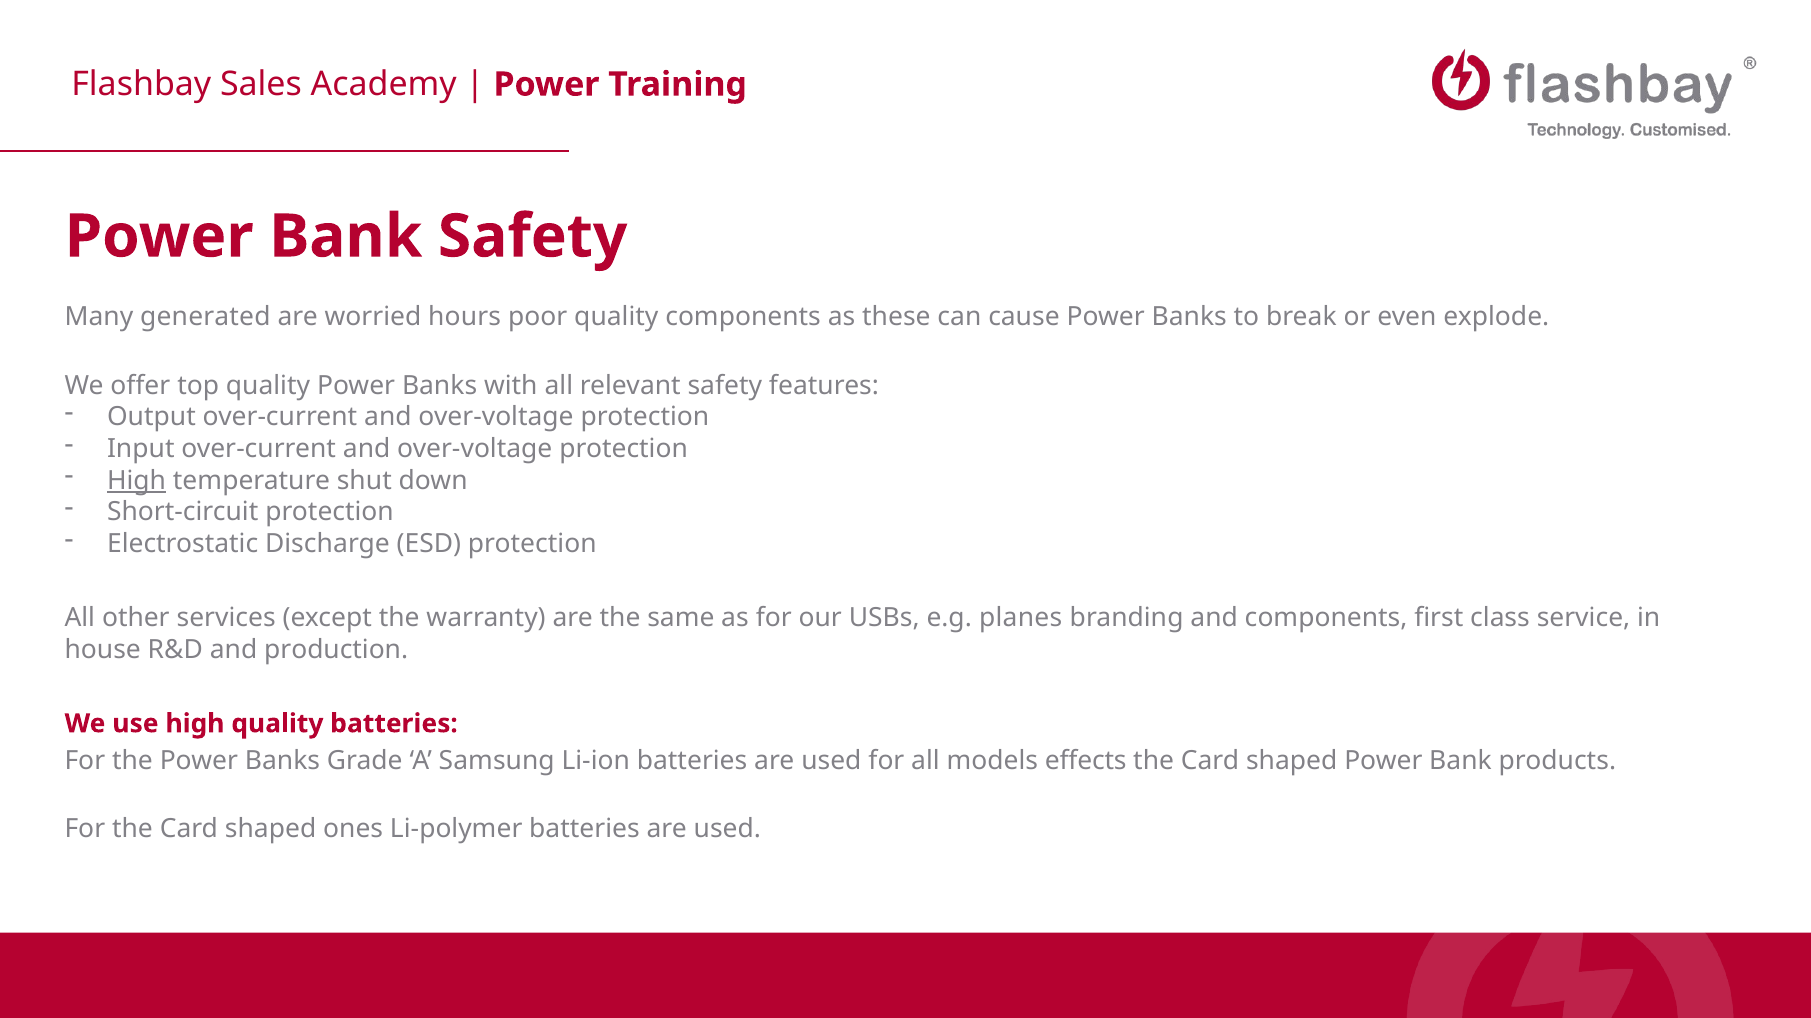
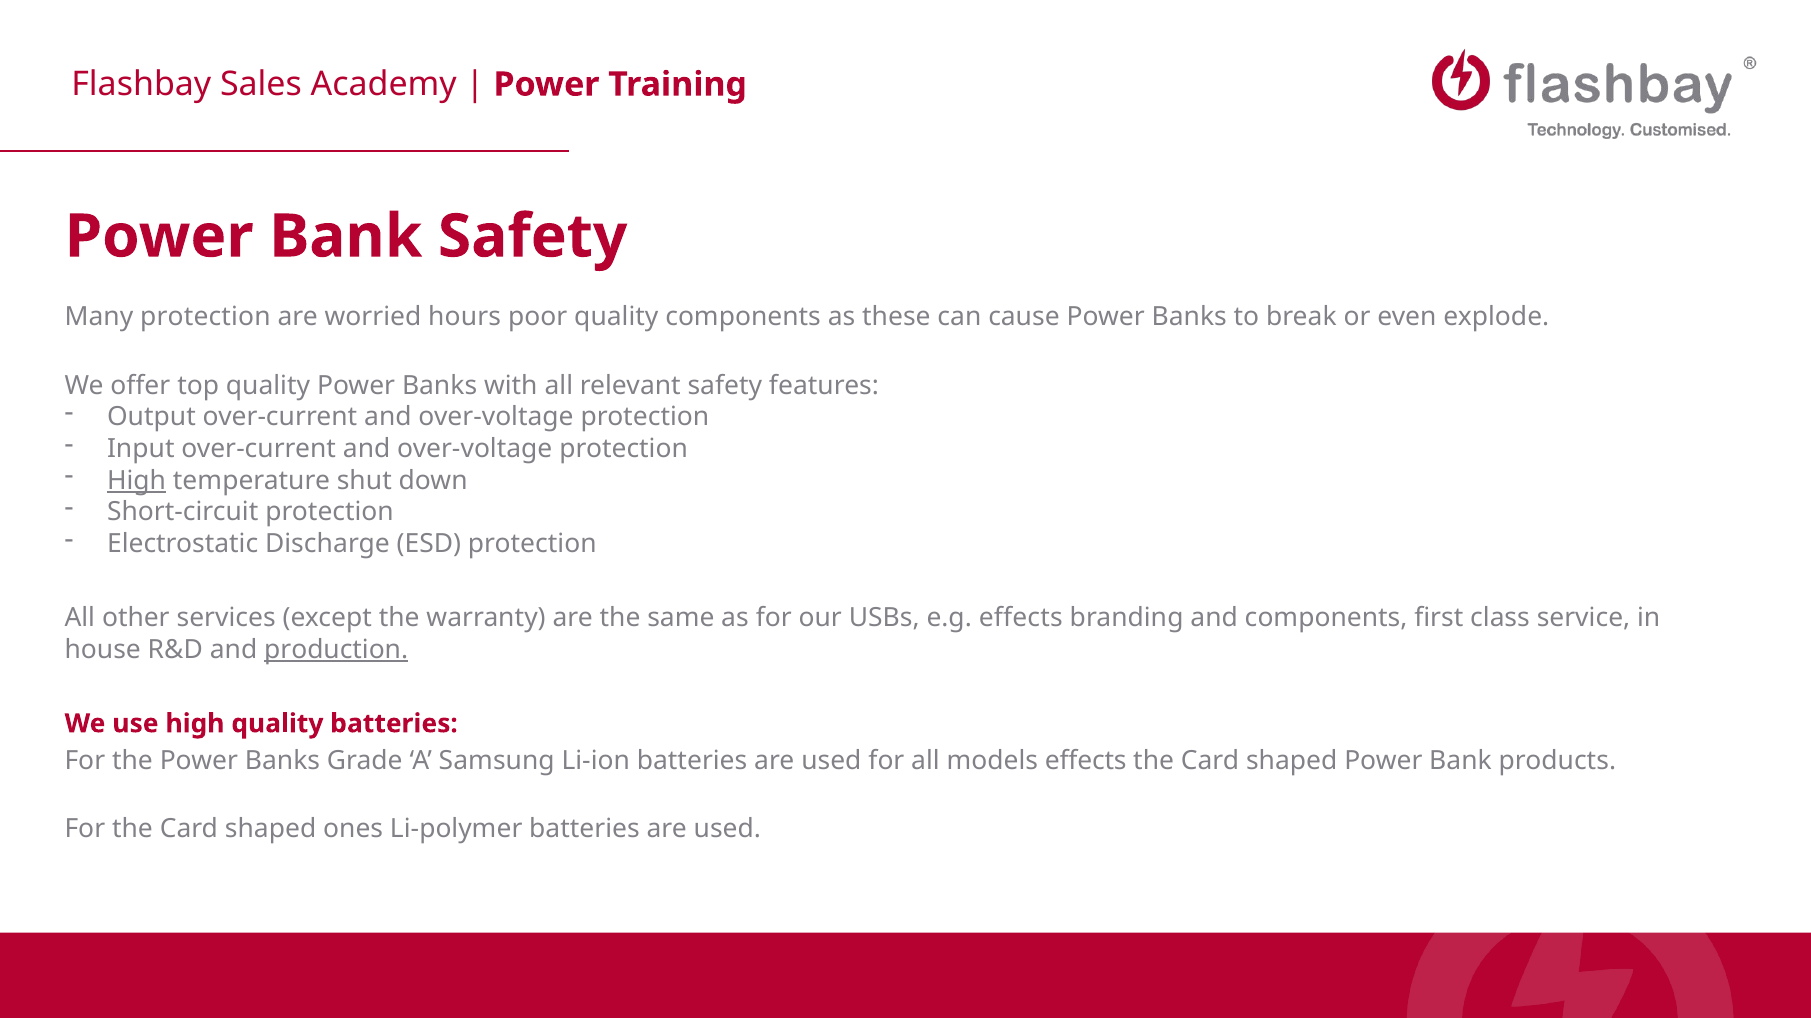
Many generated: generated -> protection (205, 317)
e.g planes: planes -> effects (1021, 618)
production underline: none -> present (336, 650)
